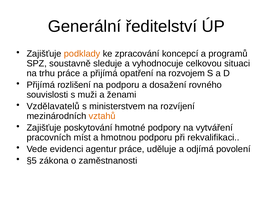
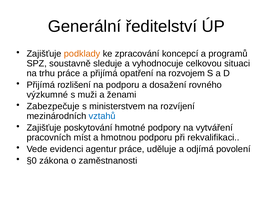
souvislosti: souvislosti -> výzkumné (47, 95)
Vzdělavatelů: Vzdělavatelů -> Zabezpečuje (53, 107)
vztahů colour: orange -> blue (102, 117)
§5: §5 -> §0 (32, 161)
